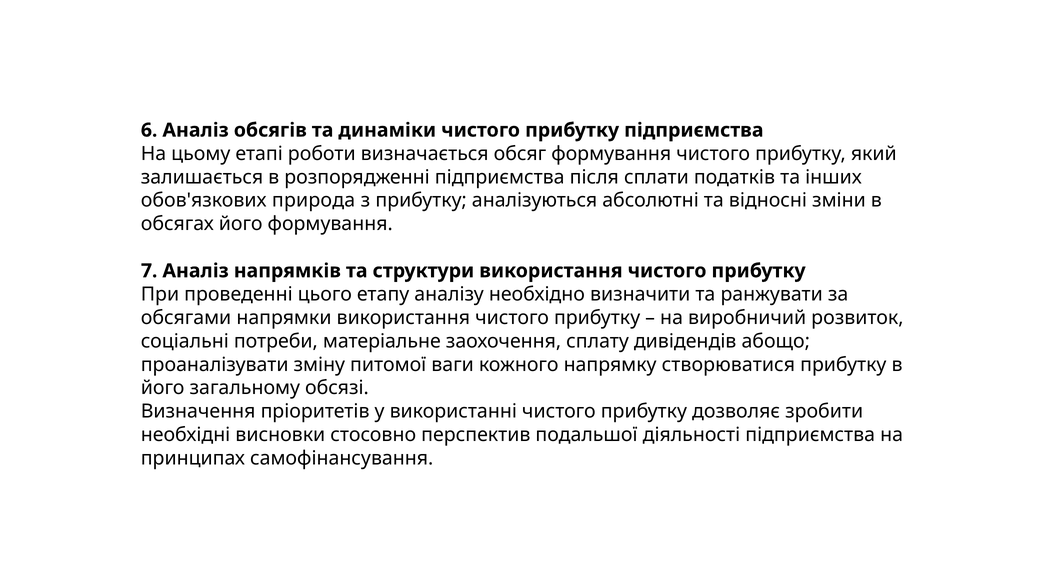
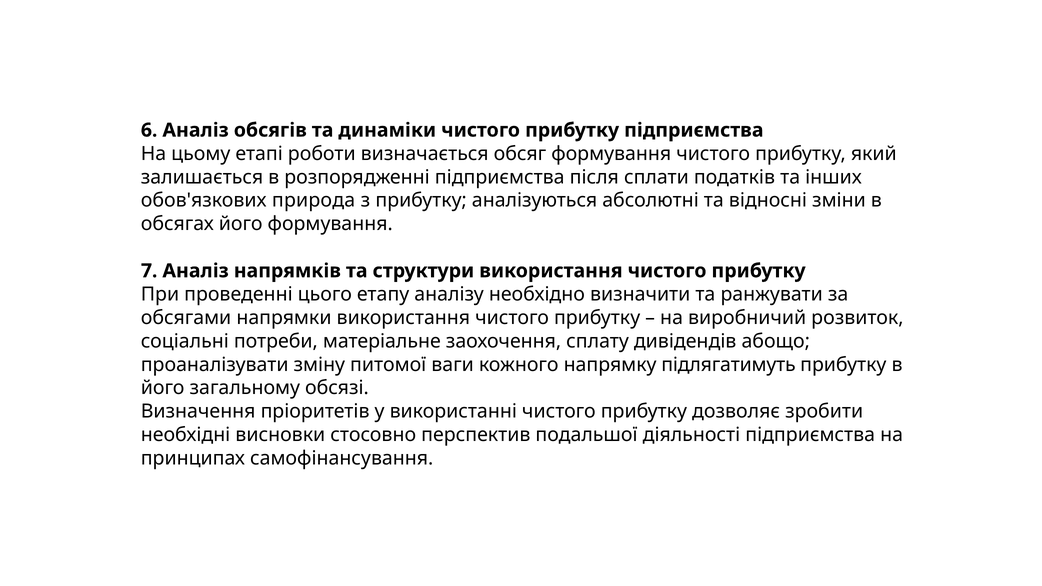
створюватися: створюватися -> підлягатимуть (728, 365)
